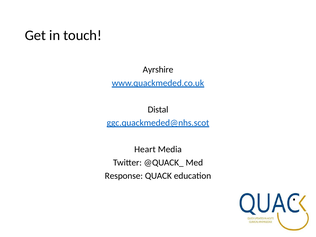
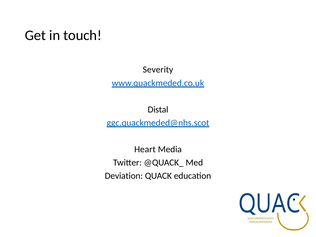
Ayrshire: Ayrshire -> Severity (158, 70)
Response: Response -> Deviation (124, 176)
